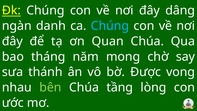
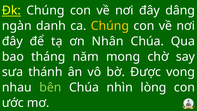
Chúng colour: light blue -> yellow (110, 26)
Quan: Quan -> Nhân (108, 41)
tầng: tầng -> nhìn (120, 87)
